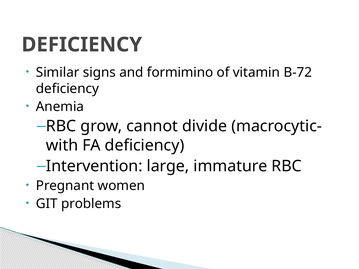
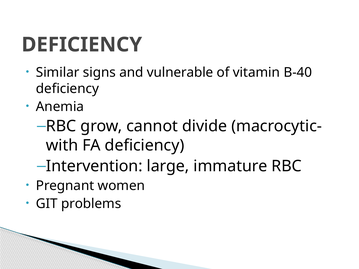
formimino: formimino -> vulnerable (180, 73)
B-72: B-72 -> B-40 (298, 73)
